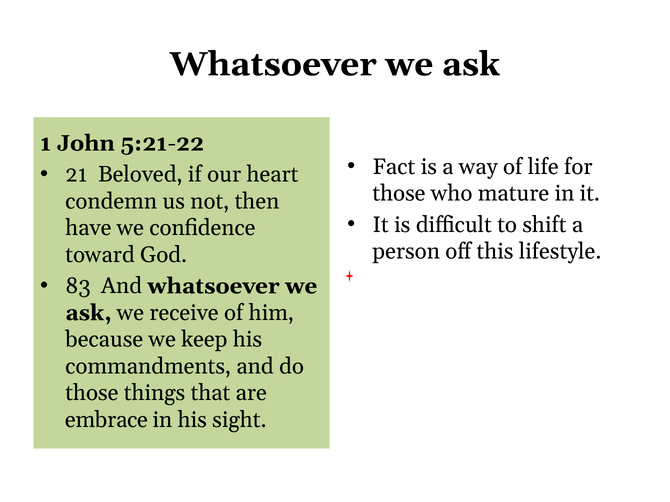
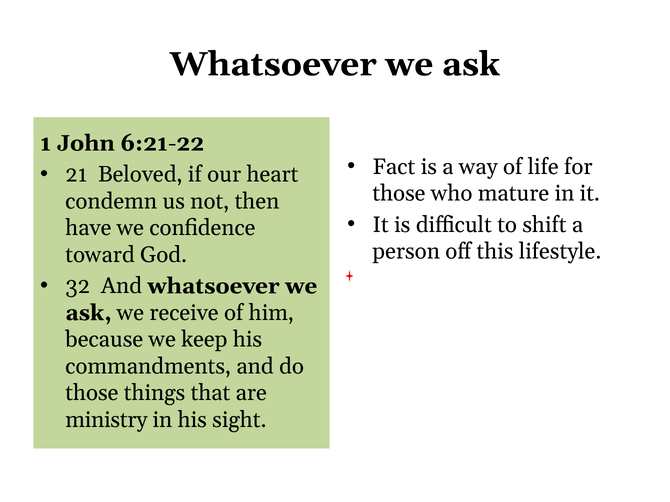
5:21-22: 5:21-22 -> 6:21-22 (162, 143)
83: 83 -> 32 (78, 286)
embrace: embrace -> ministry (106, 420)
